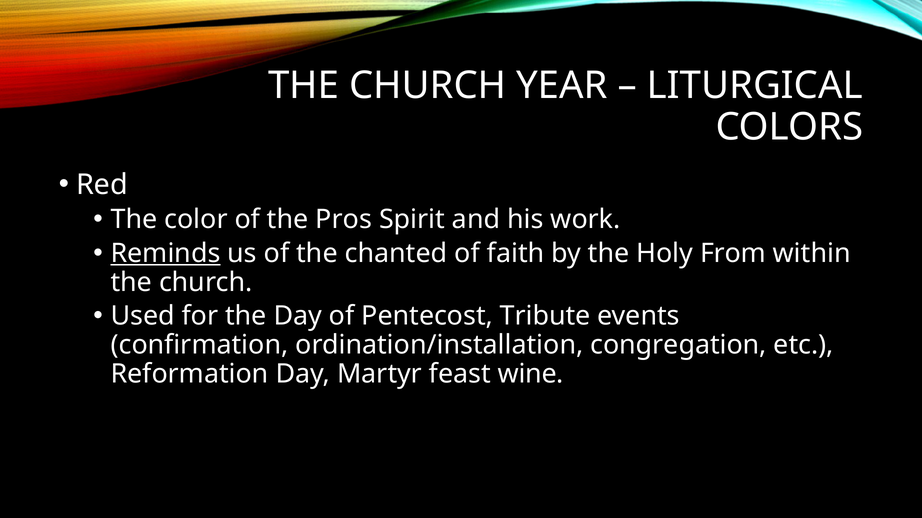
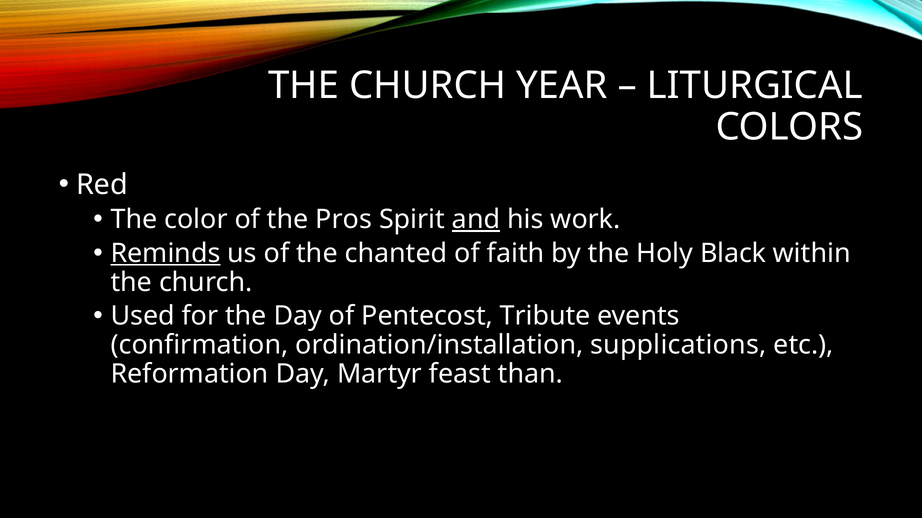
and underline: none -> present (476, 220)
From: From -> Black (733, 254)
congregation: congregation -> supplications (678, 345)
wine: wine -> than (531, 375)
